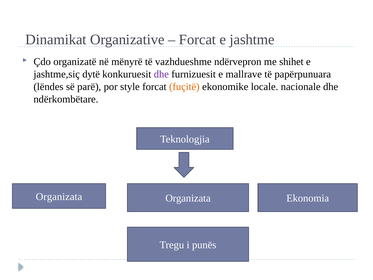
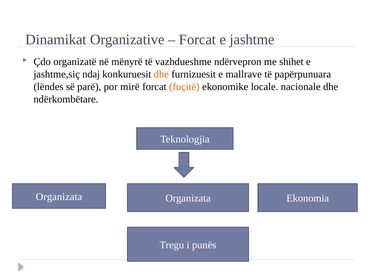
dytë: dytë -> ndaj (91, 74)
dhe colour: purple -> orange (161, 74)
style: style -> mirë (130, 87)
